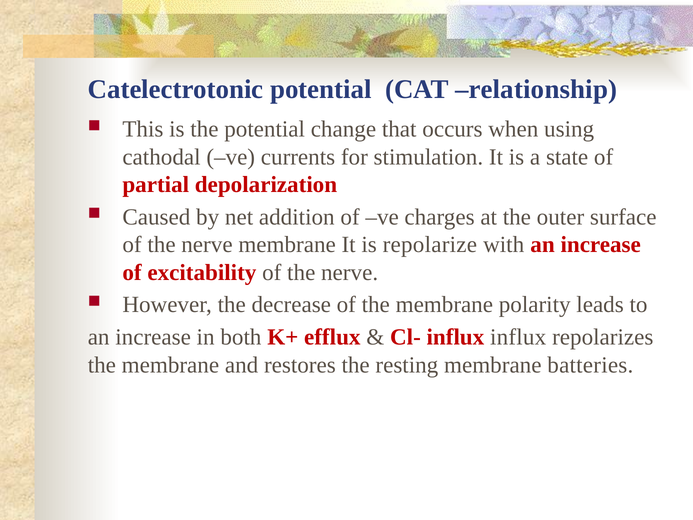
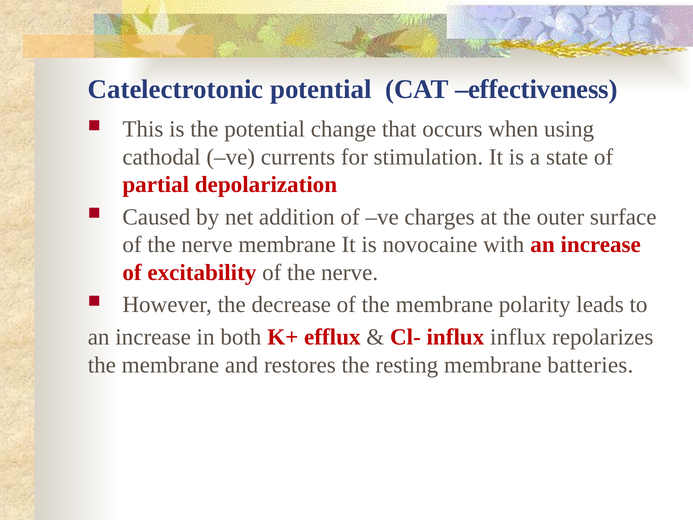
relationship: relationship -> effectiveness (536, 89)
repolarize: repolarize -> novocaine (430, 245)
